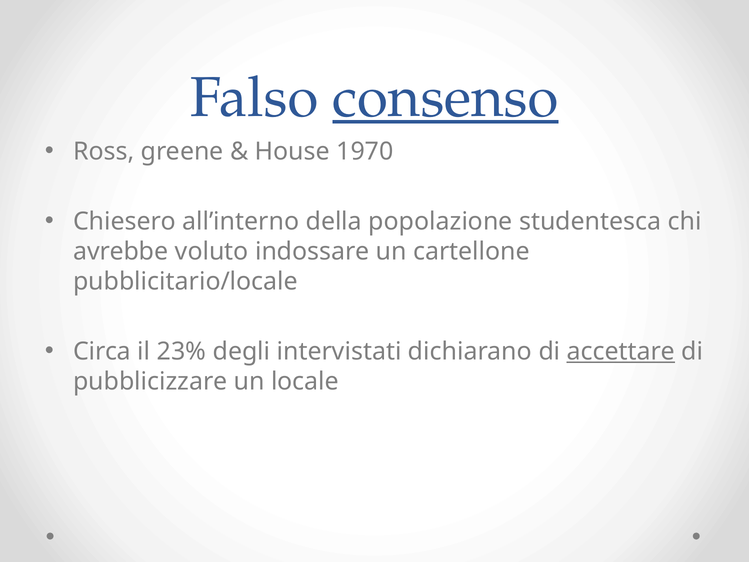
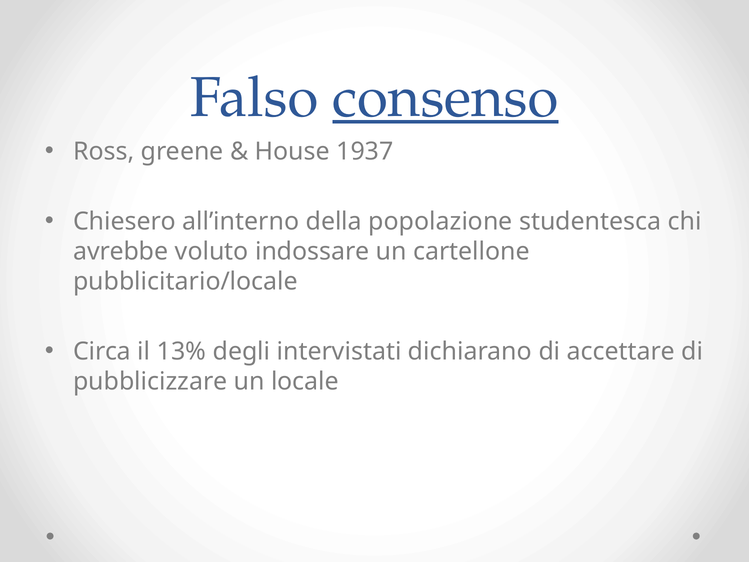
1970: 1970 -> 1937 (365, 152)
23%: 23% -> 13% (182, 351)
accettare underline: present -> none (621, 351)
